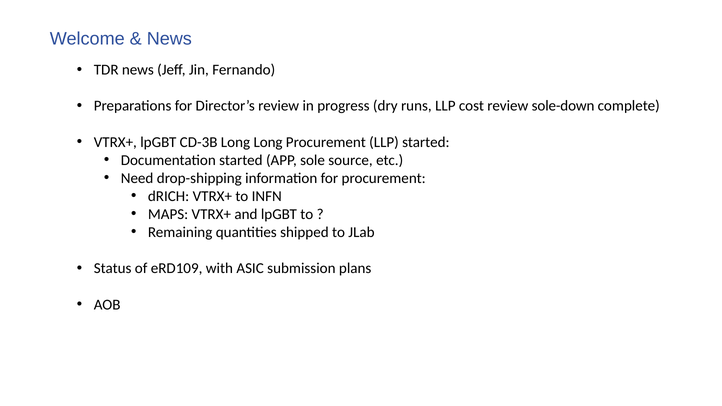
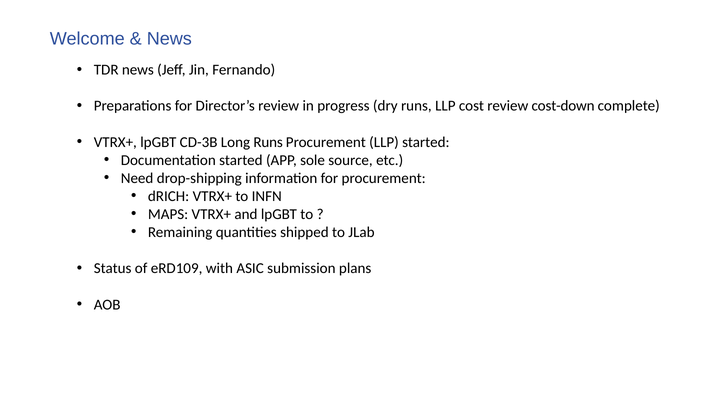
sole-down: sole-down -> cost-down (563, 106)
Long Long: Long -> Runs (268, 142)
